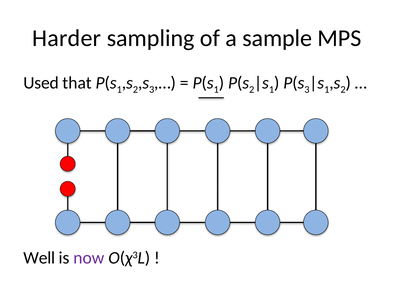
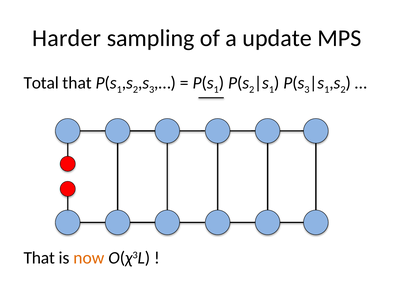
sample: sample -> update (277, 38)
Used: Used -> Total (41, 83)
Well: Well -> That (39, 257)
now colour: purple -> orange (89, 257)
